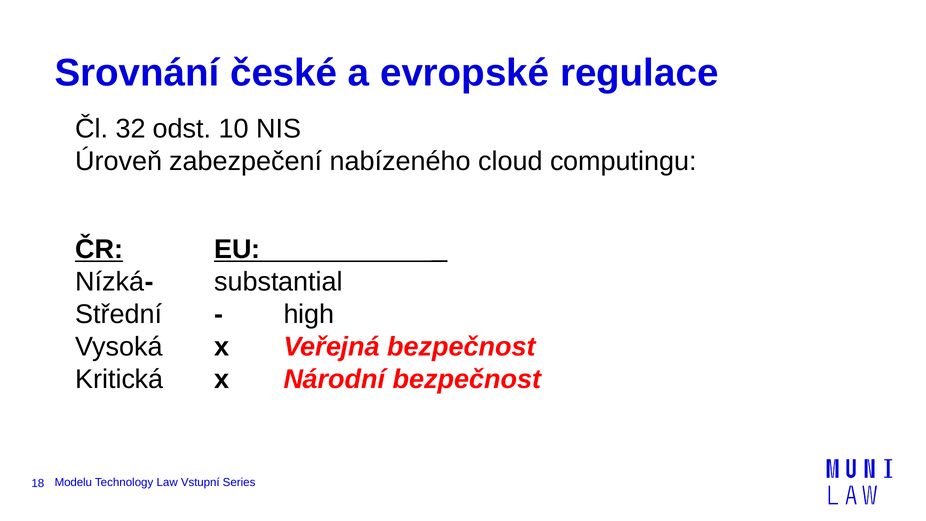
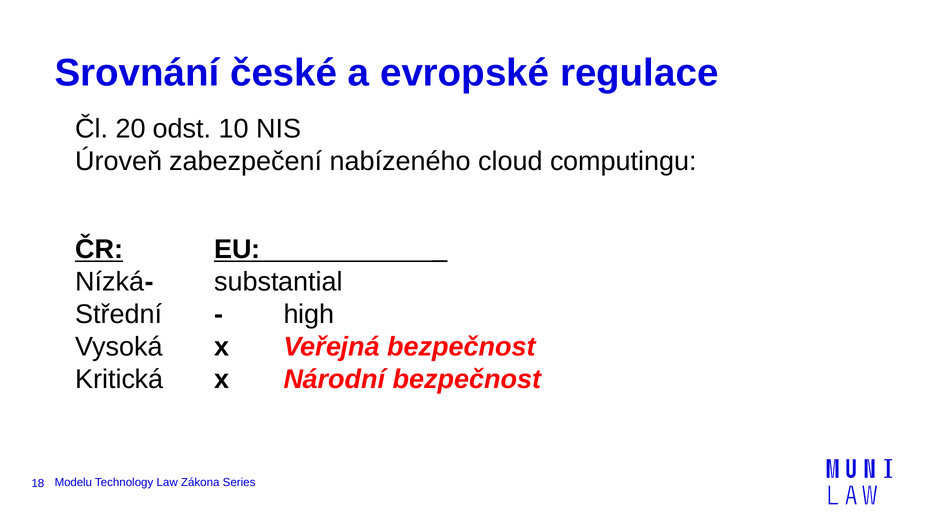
32: 32 -> 20 (131, 129)
Vstupní: Vstupní -> Zákona (200, 483)
